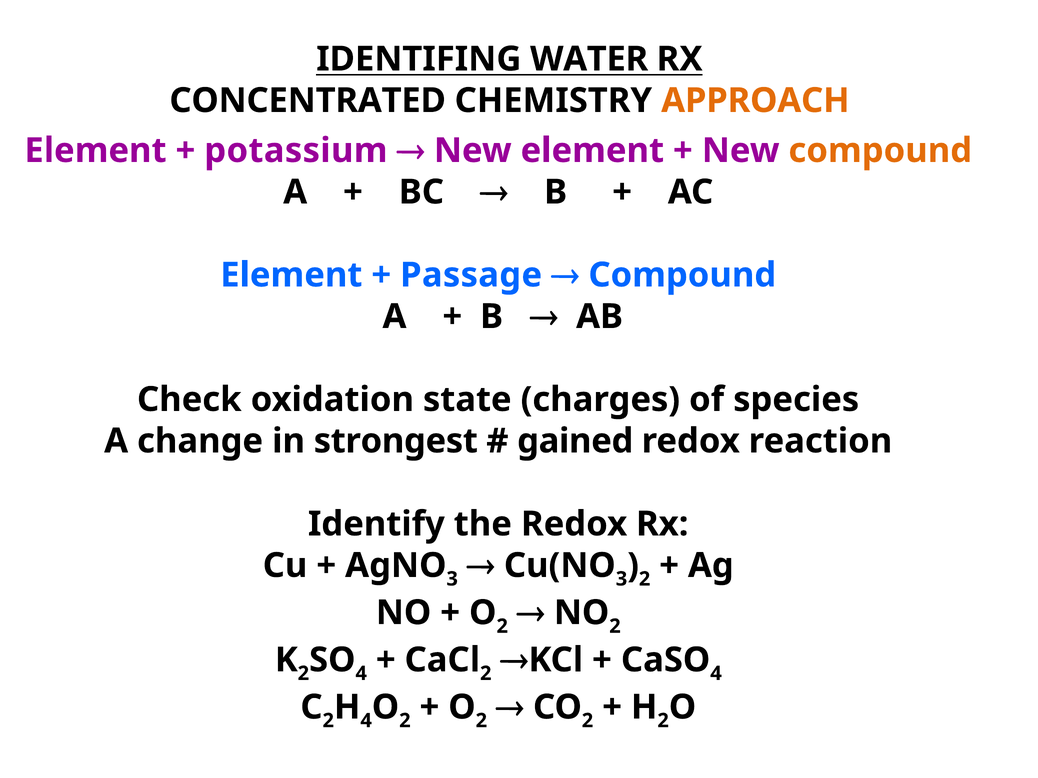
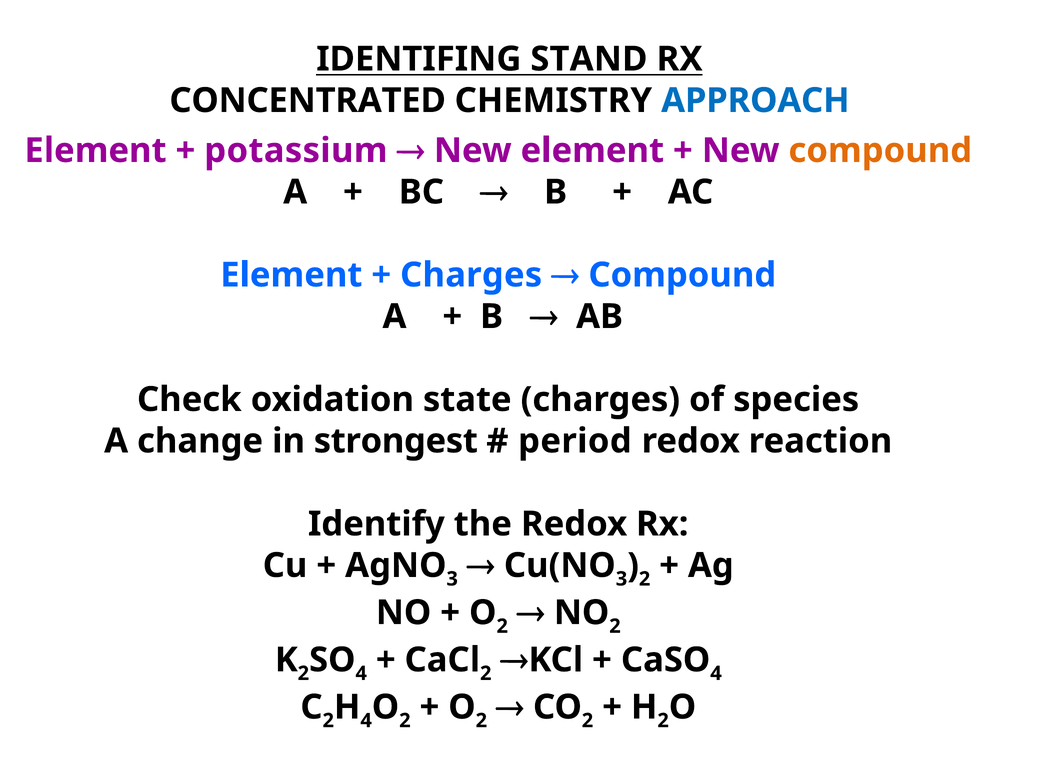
WATER: WATER -> STAND (589, 59)
APPROACH colour: orange -> blue (755, 101)
Passage: Passage -> Charges (471, 275)
gained: gained -> period (575, 441)
